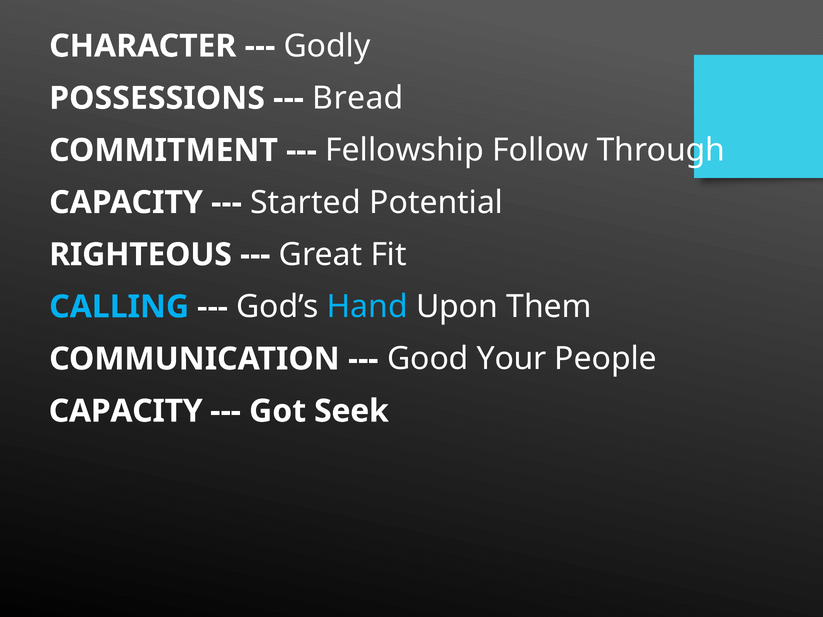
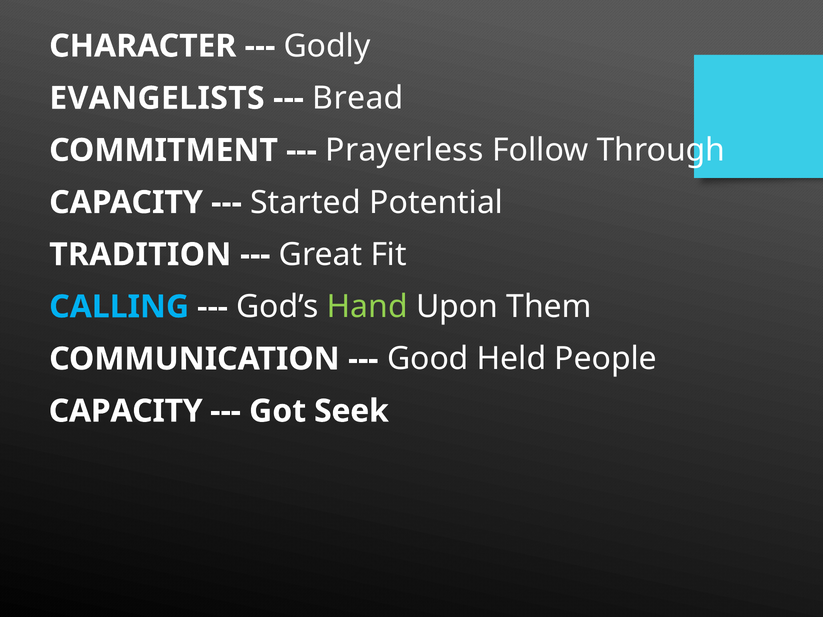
POSSESSIONS: POSSESSIONS -> EVANGELISTS (157, 98)
Fellowship: Fellowship -> Prayerless (404, 150)
RIGHTEOUS: RIGHTEOUS -> TRADITION (140, 255)
Hand colour: light blue -> light green (367, 307)
Your: Your -> Held (512, 359)
